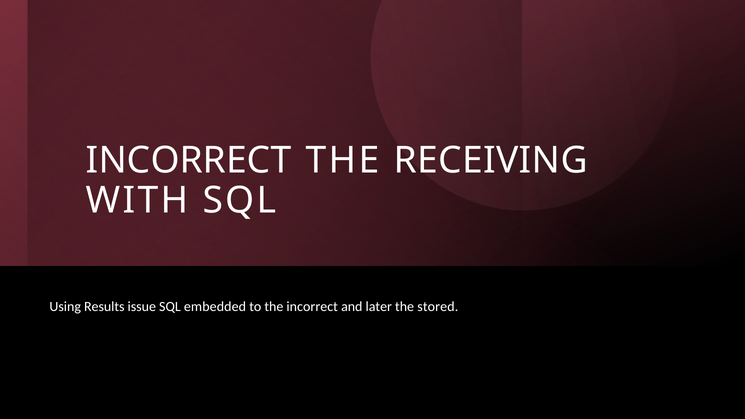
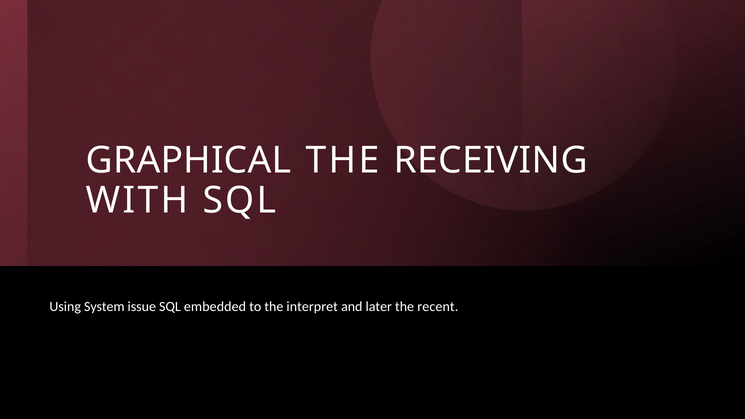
INCORRECT: INCORRECT -> GRAPHICAL (189, 160)
Results: Results -> System (104, 307)
the incorrect: incorrect -> interpret (312, 307)
stored: stored -> recent (438, 307)
